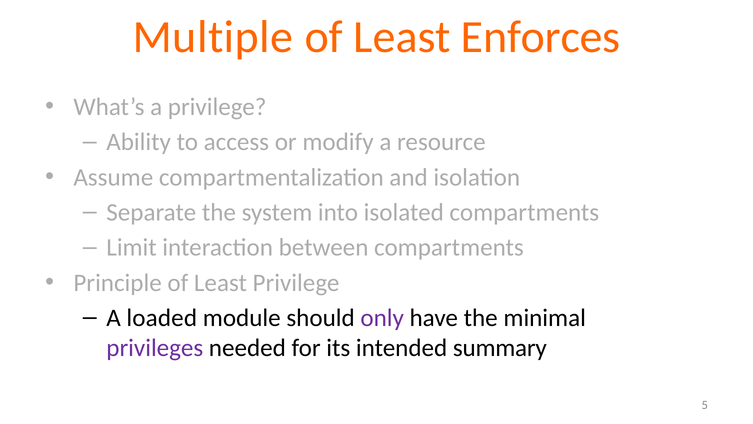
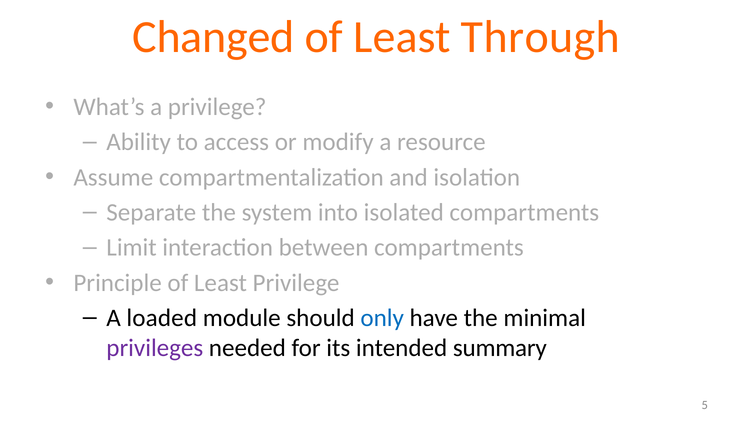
Multiple: Multiple -> Changed (213, 37)
Enforces: Enforces -> Through (540, 37)
only colour: purple -> blue (382, 318)
